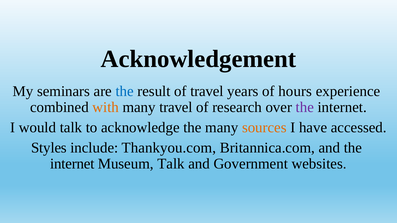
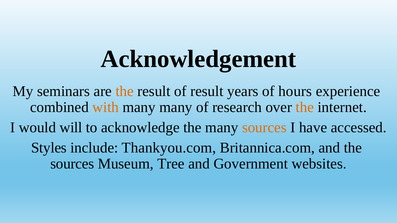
the colour: blue -> orange (125, 91)
of travel: travel -> result (207, 91)
many travel: travel -> many (176, 107)
the colour: purple -> orange (305, 107)
would talk: talk -> will (71, 128)
internet: internet -> sources (72, 164)
Museum Talk: Talk -> Tree (171, 164)
